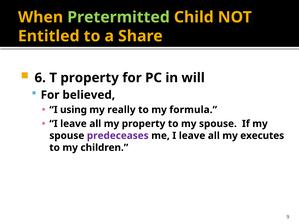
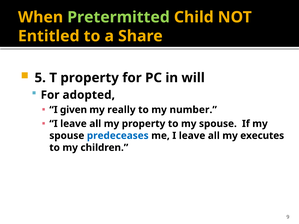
6: 6 -> 5 (40, 78)
believed: believed -> adopted (89, 95)
using: using -> given (74, 110)
formula: formula -> number (193, 110)
predeceases colour: purple -> blue (118, 136)
